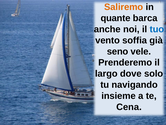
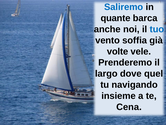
Saliremo colour: orange -> blue (124, 7)
seno: seno -> volte (118, 51)
solo: solo -> quel (154, 73)
